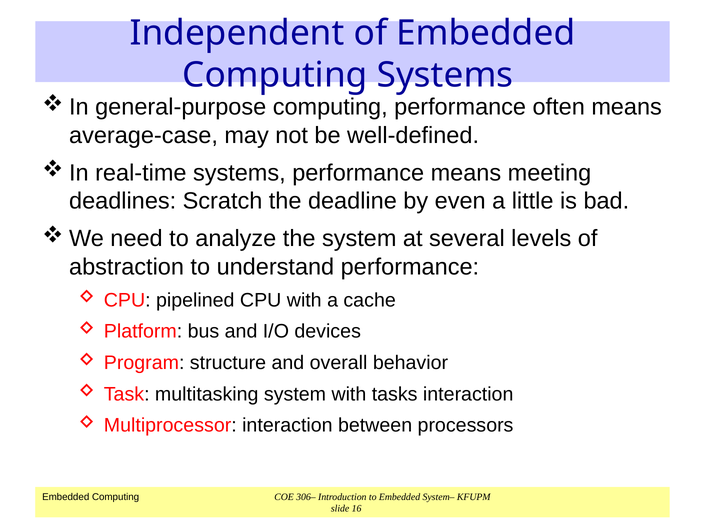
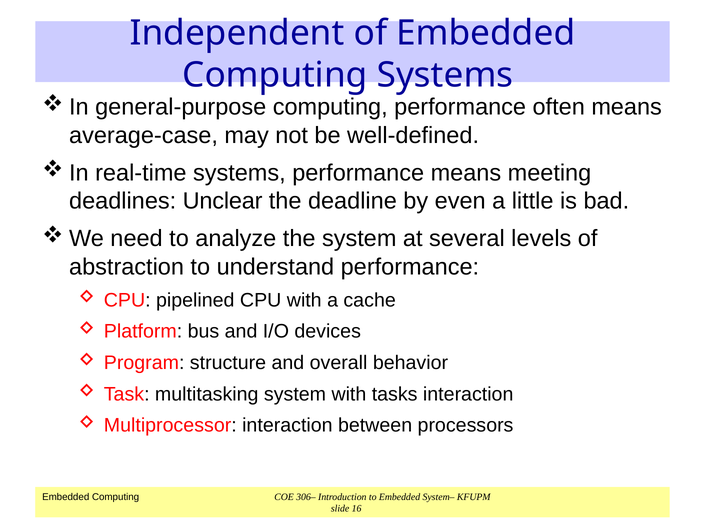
Scratch: Scratch -> Unclear (223, 201)
